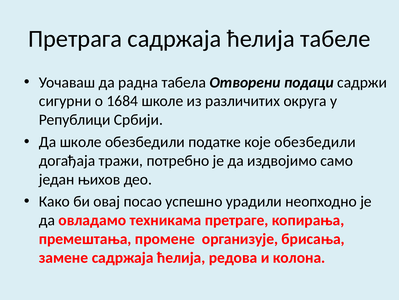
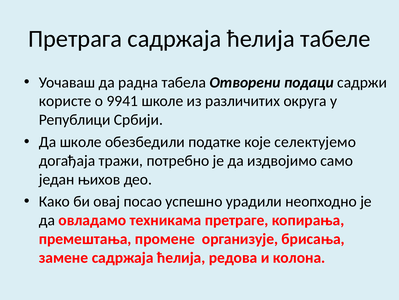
сигурни: сигурни -> користе (65, 101)
1684: 1684 -> 9941 (122, 101)
које обезбедили: обезбедили -> селектујемо (315, 142)
